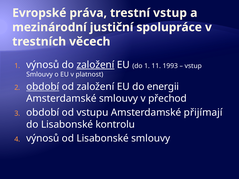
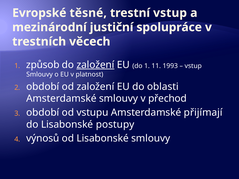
práva: práva -> těsné (88, 13)
1 výnosů: výnosů -> způsob (43, 65)
období underline: present -> none (43, 87)
energii: energii -> oblasti (163, 87)
kontrolu: kontrolu -> postupy (115, 125)
